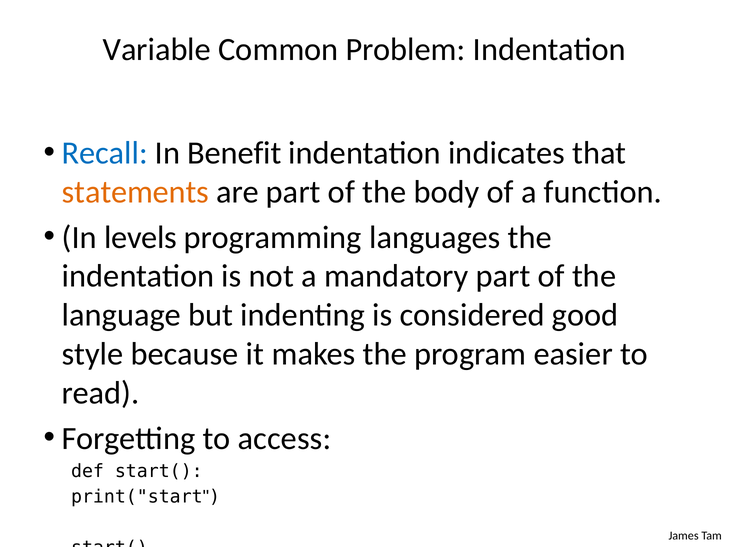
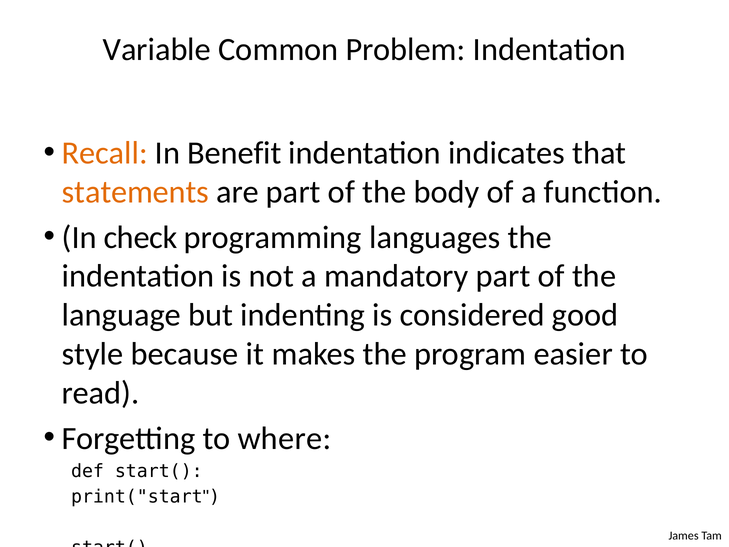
Recall colour: blue -> orange (105, 153)
levels: levels -> check (141, 237)
access: access -> where (284, 438)
